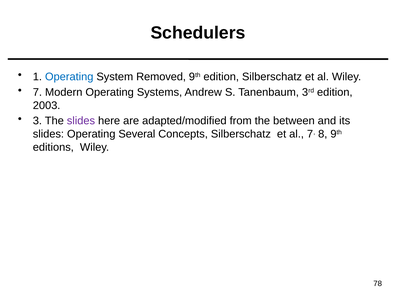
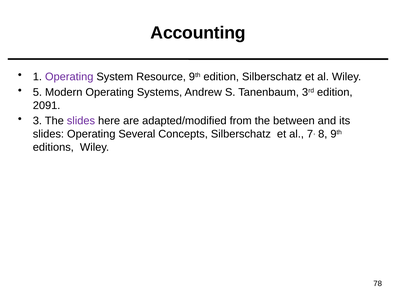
Schedulers: Schedulers -> Accounting (198, 33)
Operating colour: blue -> purple (69, 77)
Removed: Removed -> Resource (161, 77)
7: 7 -> 5 (37, 92)
2003: 2003 -> 2091 (47, 105)
